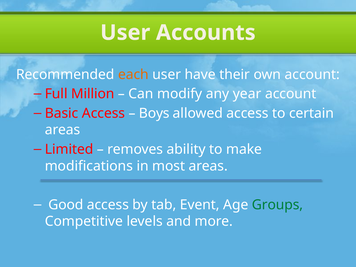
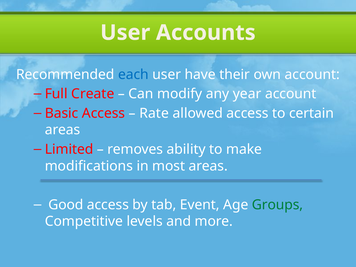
each colour: orange -> blue (133, 75)
Million: Million -> Create (93, 94)
Boys: Boys -> Rate (154, 113)
